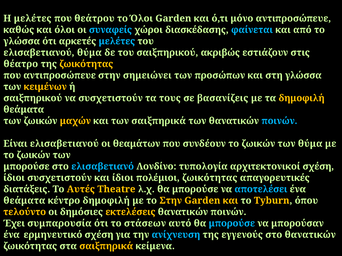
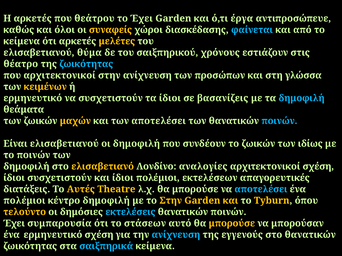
Η μελέτες: μελέτες -> αρκετές (33, 18)
το Όλοι: Όλοι -> Έχει (142, 18)
ό,τι μόνο: μόνο -> έργα (242, 18)
συναφείς colour: light blue -> yellow (110, 30)
γλώσσα: γλώσσα -> κείμενα (22, 41)
μελέτες colour: light blue -> yellow (117, 41)
σαιξπηρικού ακριβώς: ακριβώς -> χρόνους (220, 53)
ζωικότητας colour: yellow -> light blue (86, 64)
που αντιπροσώπευε: αντιπροσώπευε -> αρχιτεκτονικοί (60, 75)
στην σημειώνει: σημειώνει -> ανίχνευση (147, 75)
σαιξπηρικού: σαιξπηρικού -> ερμηνευτικό (33, 98)
τα τους: τους -> ίδιοι (170, 98)
δημοφιλή colour: yellow -> light blue (302, 98)
των σαιξπηρικά: σαιξπηρικά -> αποτελέσει (159, 121)
οι θεαμάτων: θεαμάτων -> δημοφιλή (136, 144)
των θύμα: θύμα -> ιδίως (310, 144)
ζωικών: ζωικών -> ποινών (33, 155)
μπορούσε: μπορούσε -> δημοφιλή (26, 167)
ελισαβετιανό colour: light blue -> yellow (103, 167)
τυπολογία: τυπολογία -> αναλογίες (203, 167)
πολέμιοι ζωικότητας: ζωικότητας -> εκτελέσεων (210, 178)
θεάματα: θεάματα -> πολέμιοι (24, 201)
εκτελέσεις colour: yellow -> light blue (130, 212)
μπορούσε colour: light blue -> yellow (232, 224)
σαιξπηρικά colour: yellow -> light blue (106, 247)
